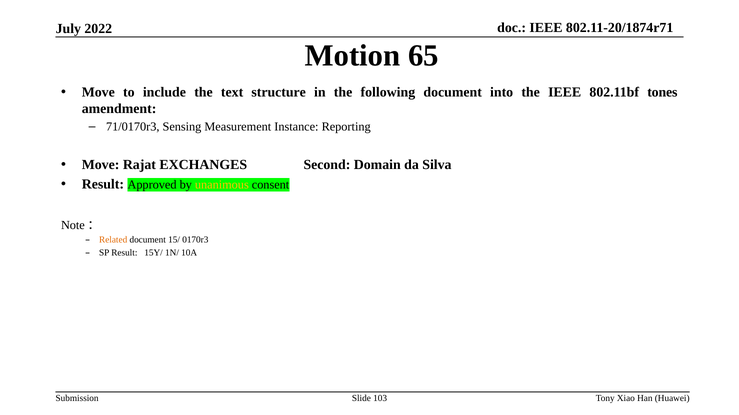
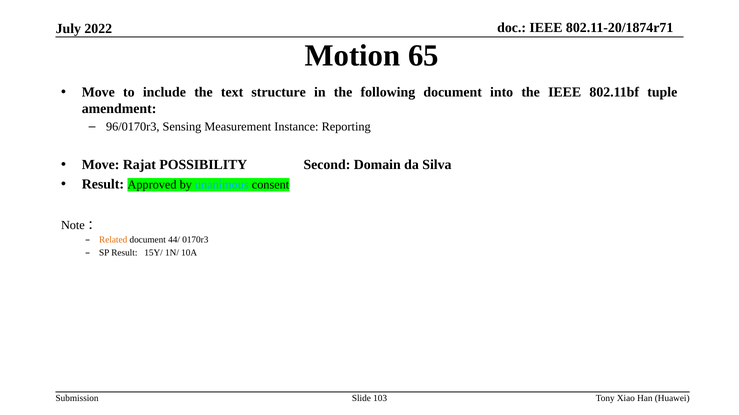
tones: tones -> tuple (662, 92)
71/0170r3: 71/0170r3 -> 96/0170r3 (133, 127)
EXCHANGES: EXCHANGES -> POSSIBILITY (203, 165)
unanimous colour: yellow -> light blue (222, 185)
15/: 15/ -> 44/ (174, 240)
